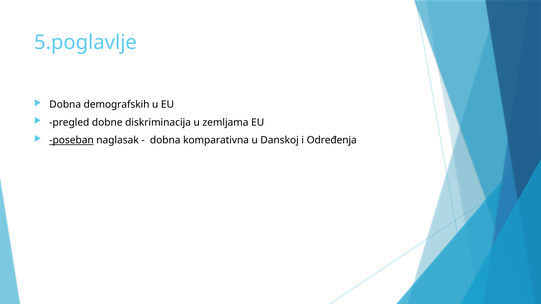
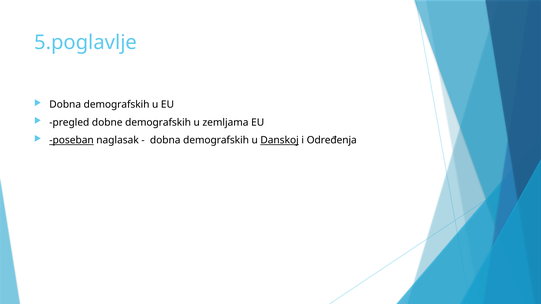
dobne diskriminacija: diskriminacija -> demografskih (158, 123)
komparativna: komparativna -> demografskih (216, 140)
Danskoj underline: none -> present (280, 140)
